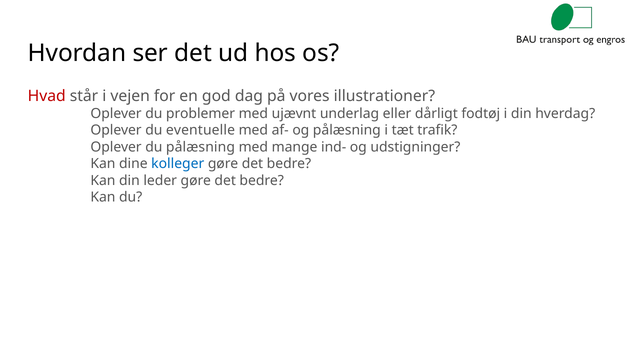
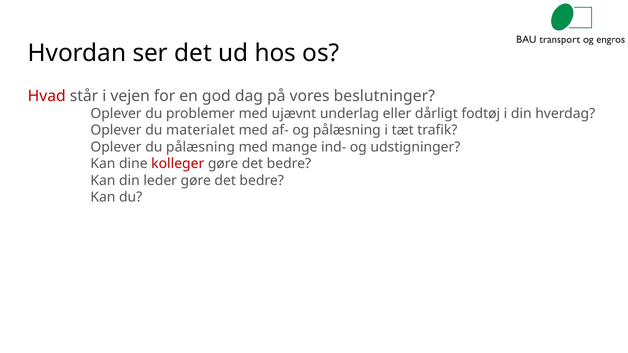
illustrationer: illustrationer -> beslutninger (384, 96)
eventuelle: eventuelle -> materialet (200, 130)
kolleger colour: blue -> red (178, 164)
